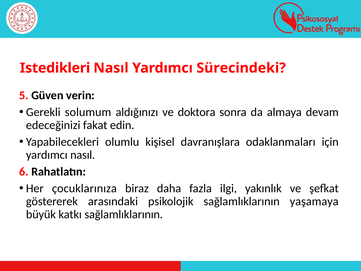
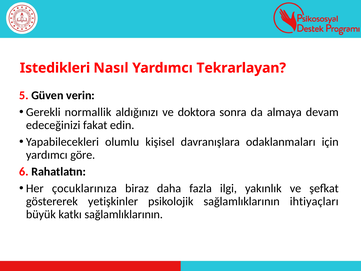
Sürecindeki: Sürecindeki -> Tekrarlayan (241, 68)
solumum: solumum -> normallik (88, 112)
yardımcı nasıl: nasıl -> göre (83, 155)
arasındaki: arasındaki -> yetişkinler (113, 201)
yaşamaya: yaşamaya -> ihtiyaçları (314, 201)
